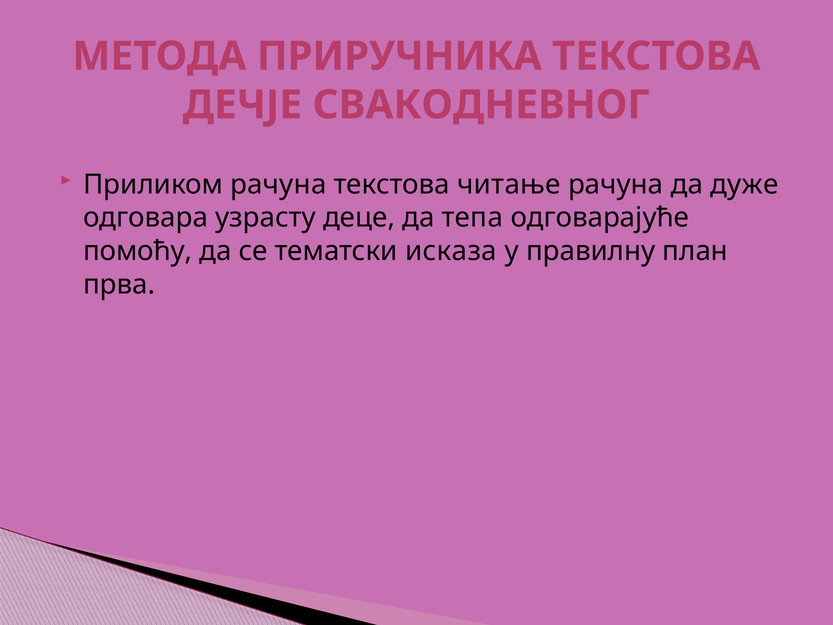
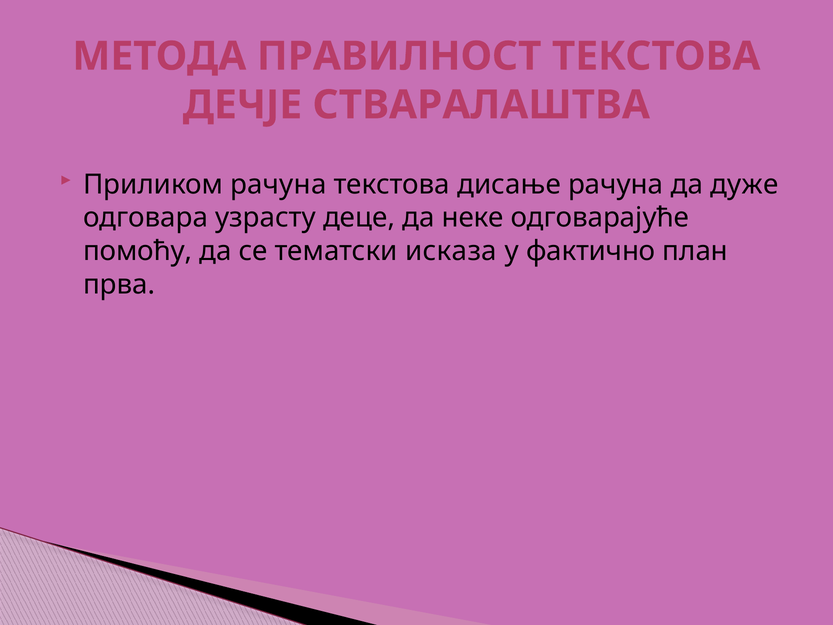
ПРИРУЧНИКА: ПРИРУЧНИКА -> ПРАВИЛНОСТ (399, 56)
СВАКОДНЕВНОГ: СВАКОДНЕВНОГ -> СТВАРАЛАШТВА (481, 105)
читање: читање -> дисање (509, 184)
тепа: тепа -> неке (473, 218)
правилну: правилну -> фактично (591, 251)
